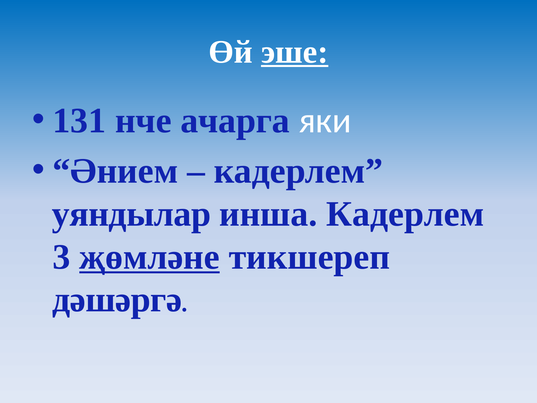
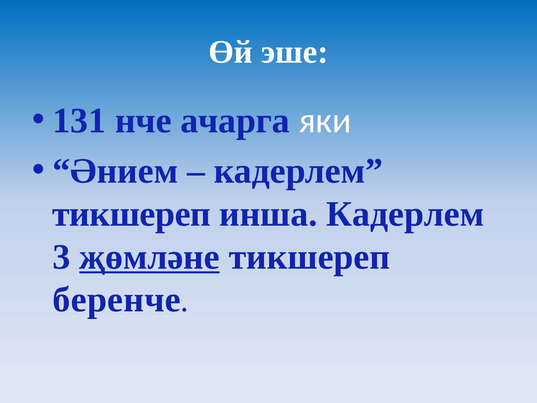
эше underline: present -> none (295, 52)
уяндылар: уяндылар -> тикшереп (131, 214)
дәшәргә: дәшәргә -> беренче (117, 300)
